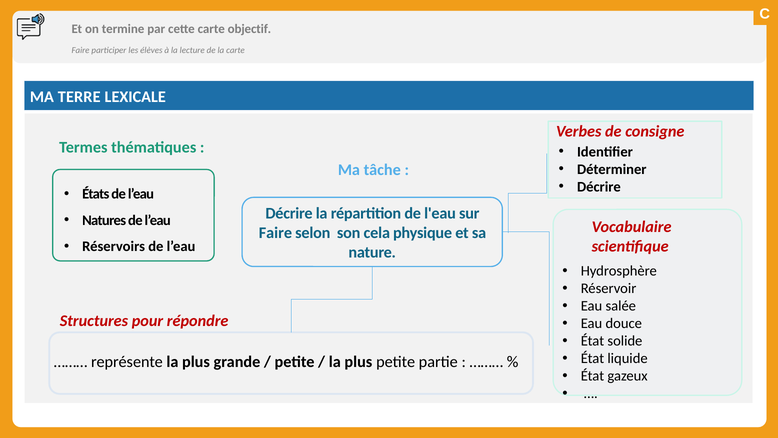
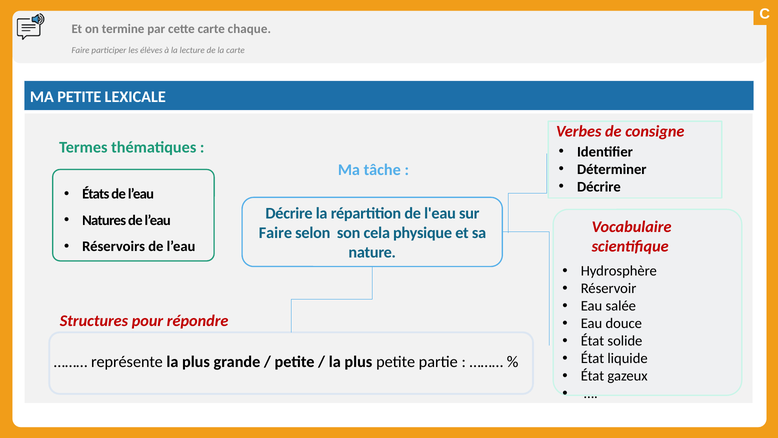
objectif: objectif -> chaque (249, 29)
MA TERRE: TERRE -> PETITE (79, 97)
